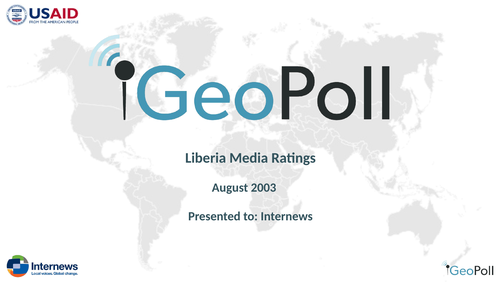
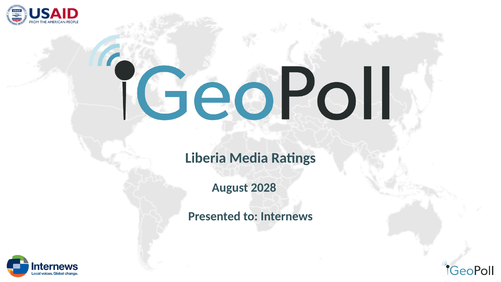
2003: 2003 -> 2028 (264, 188)
